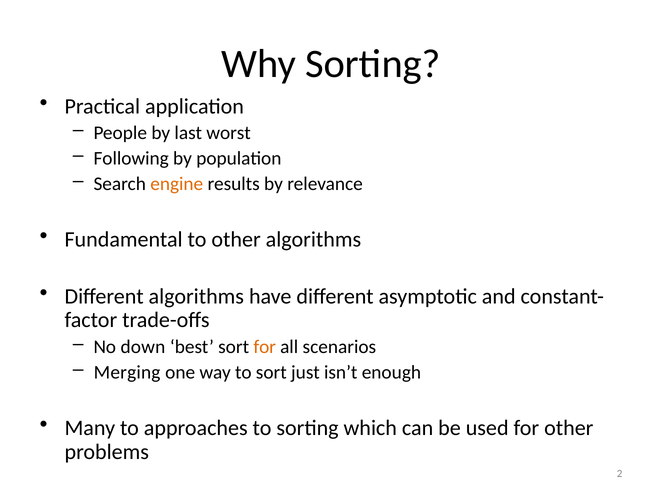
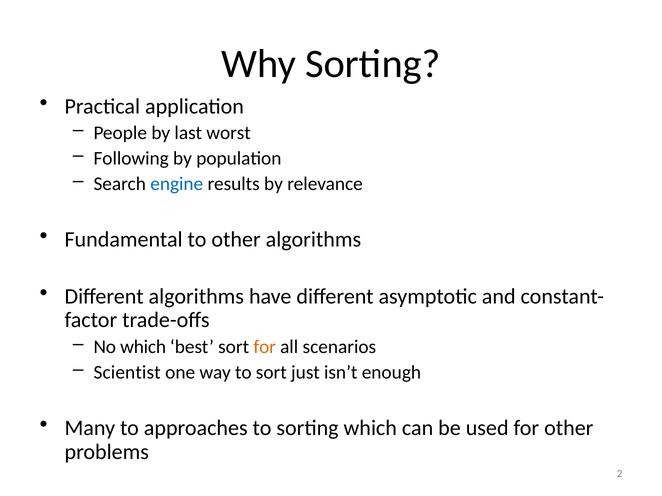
engine colour: orange -> blue (177, 184)
No down: down -> which (143, 347)
Merging: Merging -> Scientist (127, 373)
